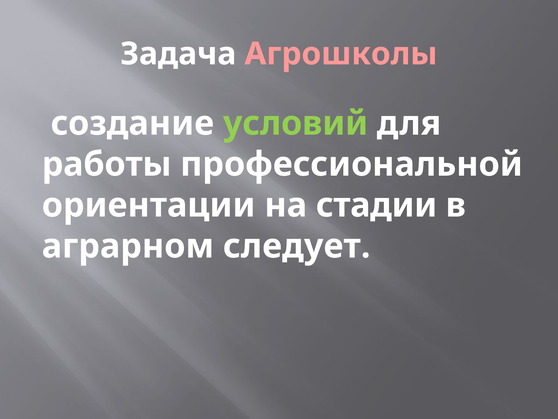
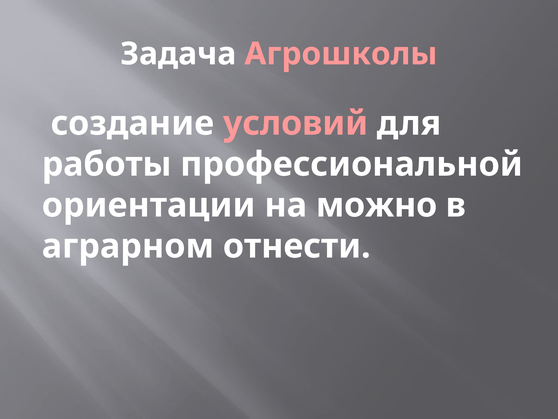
условий colour: light green -> pink (296, 123)
стадии: стадии -> можно (376, 205)
следует: следует -> отнести (297, 246)
